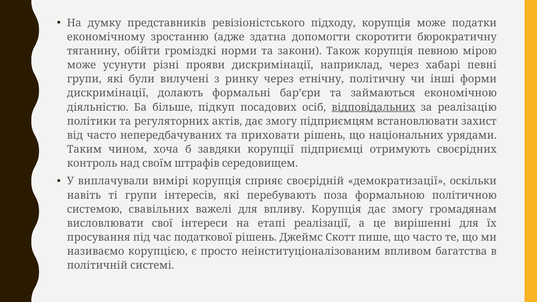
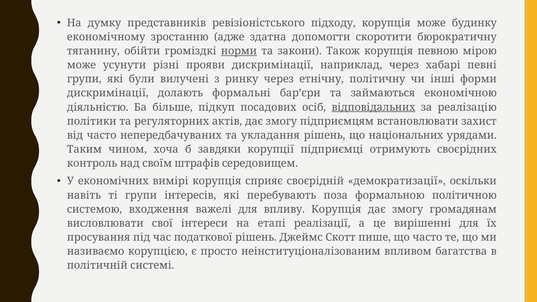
податки: податки -> будинку (474, 23)
норми underline: none -> present (239, 51)
приховати: приховати -> укладання (270, 135)
виплачували: виплачували -> економічних (113, 181)
свавільних: свавільних -> входження (159, 209)
